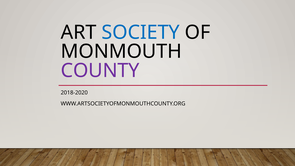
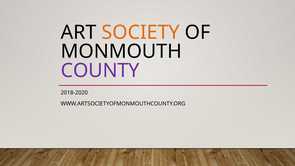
SOCIETY colour: blue -> orange (141, 32)
